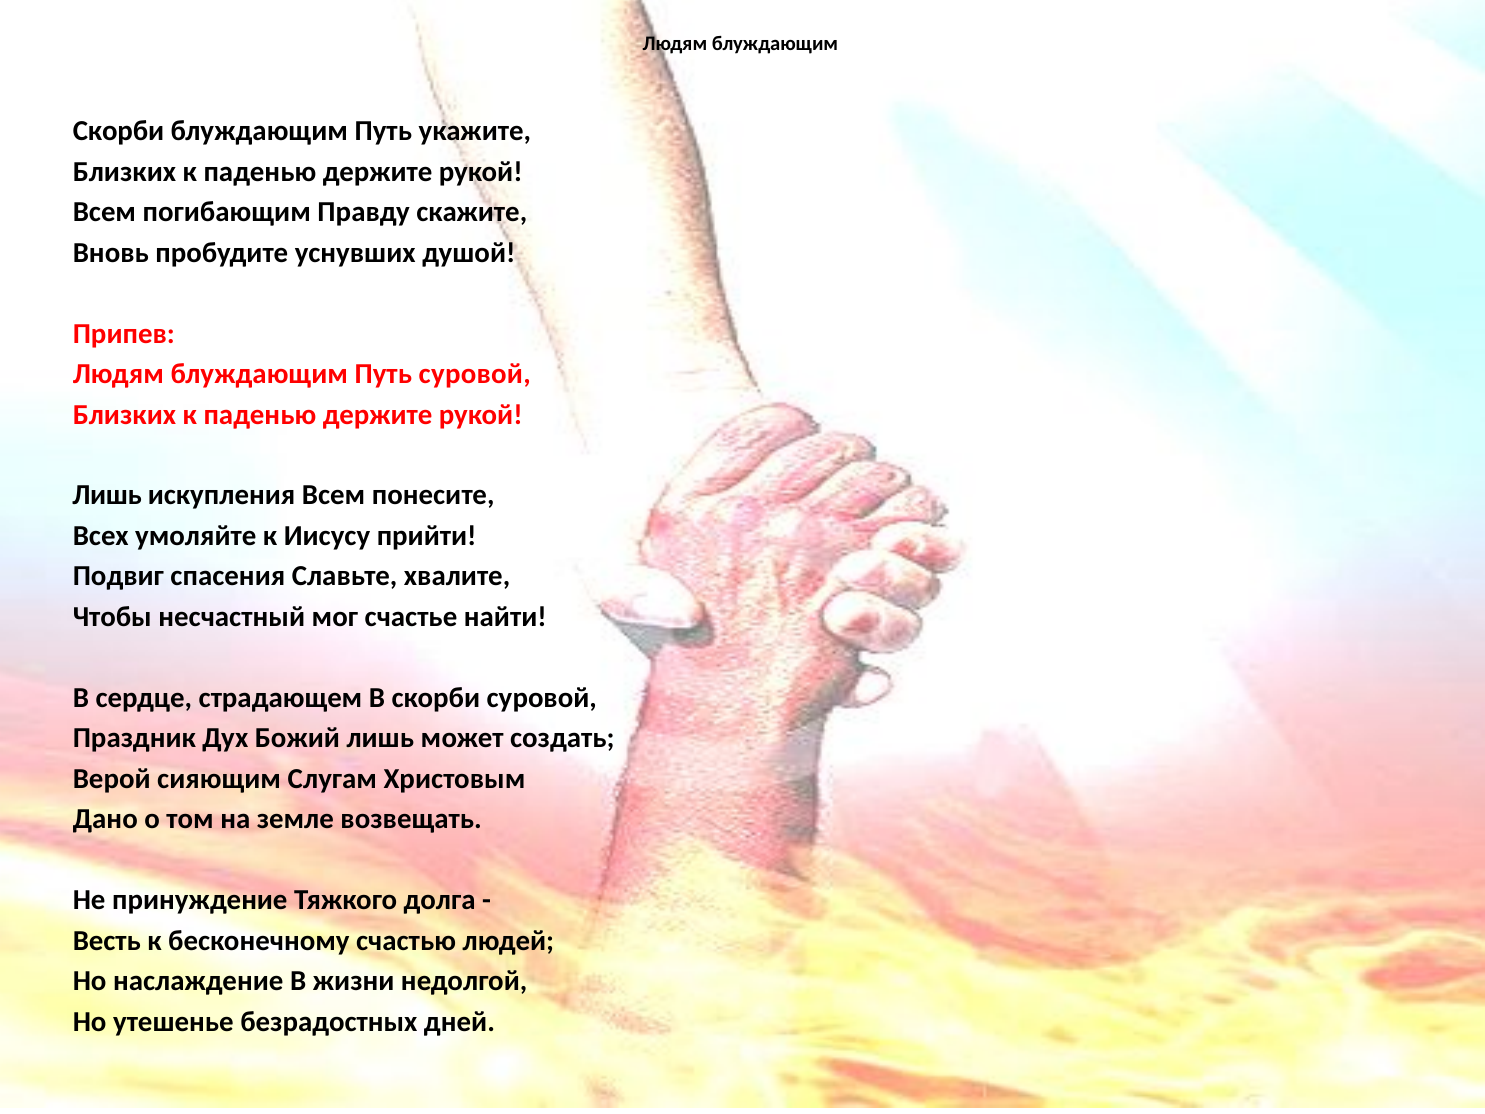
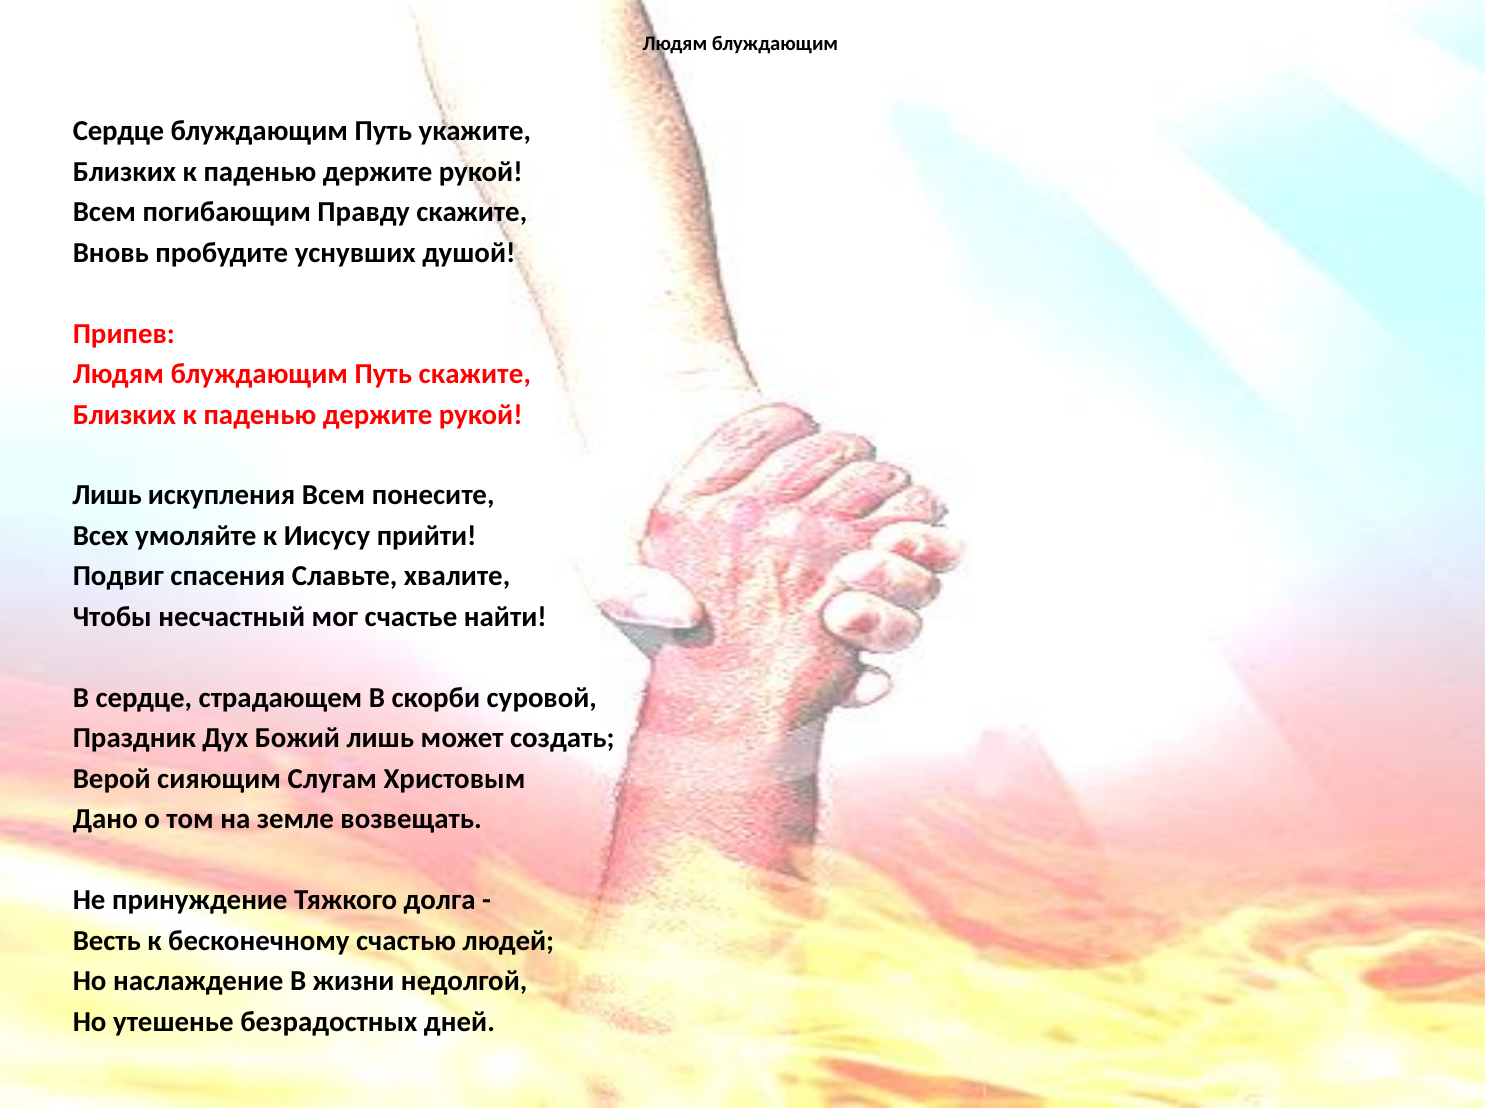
Скорби: Скорби -> Сердце (119, 131)
Путь суровой: суровой -> скажите (475, 374)
